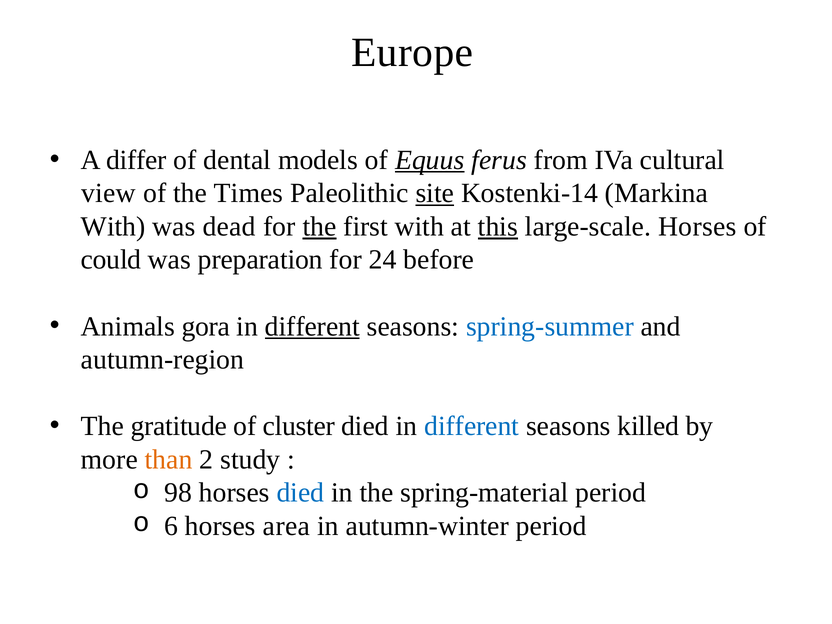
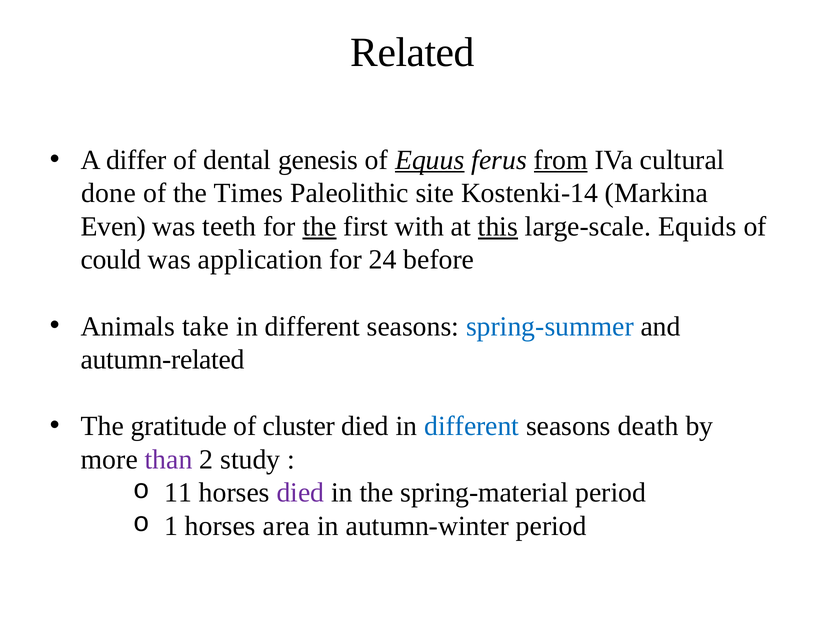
Europe: Europe -> Related (413, 52)
models: models -> genesis (318, 160)
from underline: none -> present (561, 160)
view: view -> done (109, 193)
site underline: present -> none (435, 193)
With: With -> Even (113, 227)
dead: dead -> teeth (229, 227)
large-scale Horses: Horses -> Equids (697, 227)
preparation: preparation -> application (260, 260)
gora: gora -> take (205, 326)
different underline: present -> none (312, 326)
autumn-region: autumn-region -> autumn-related (163, 360)
killed: killed -> death (648, 426)
than colour: orange -> purple (169, 459)
98: 98 -> 11 (178, 493)
died colour: blue -> purple (300, 493)
6: 6 -> 1 (171, 526)
